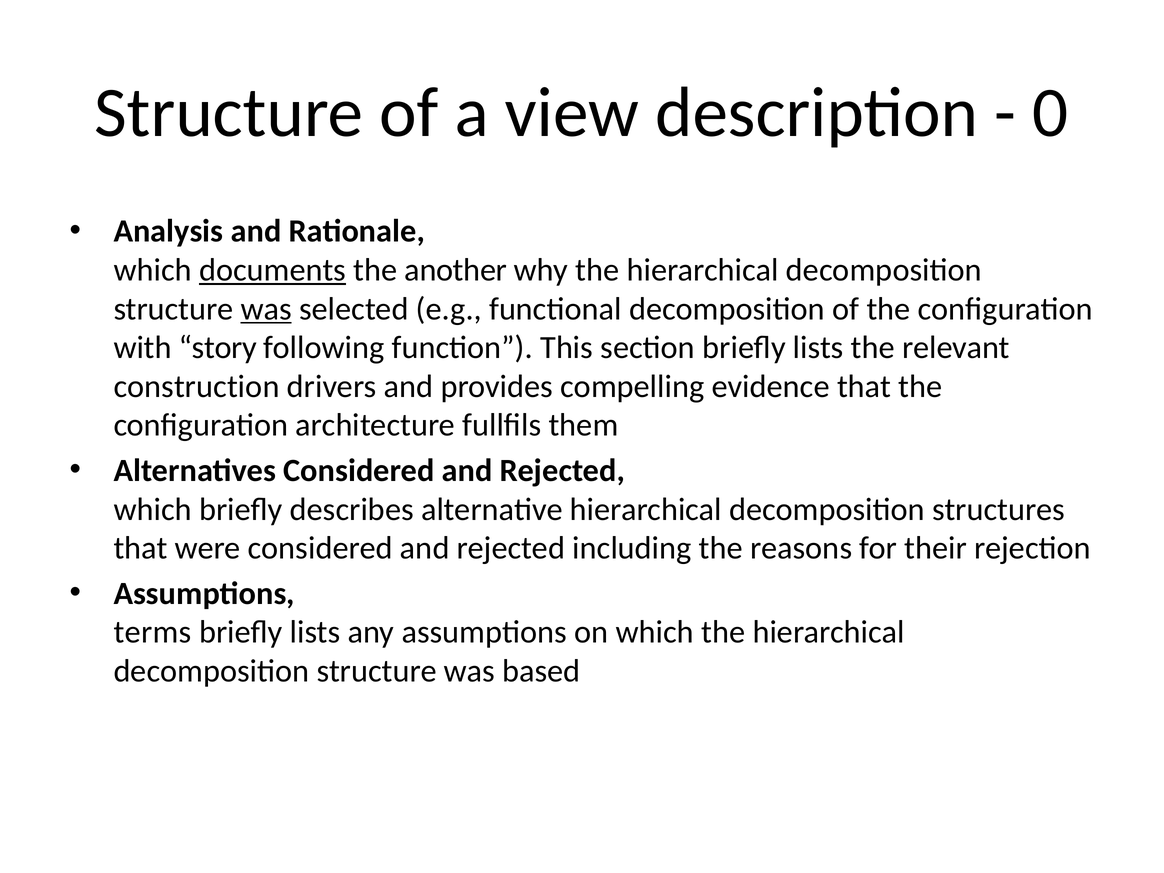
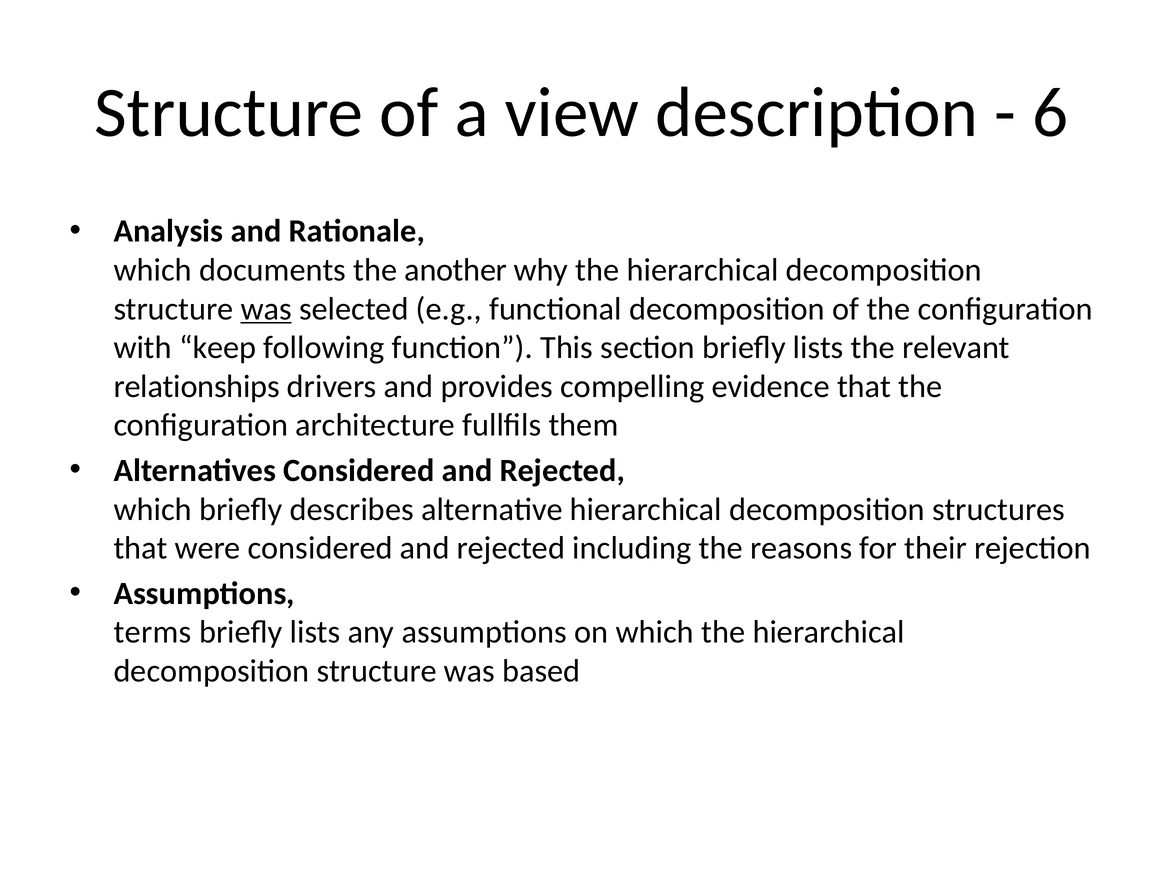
0: 0 -> 6 (1050, 113)
documents underline: present -> none (273, 270)
story: story -> keep (218, 348)
construction: construction -> relationships (197, 386)
